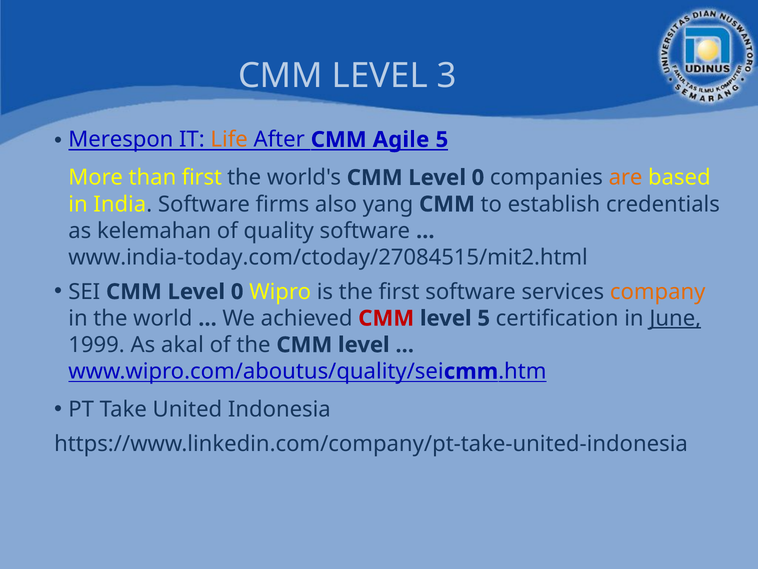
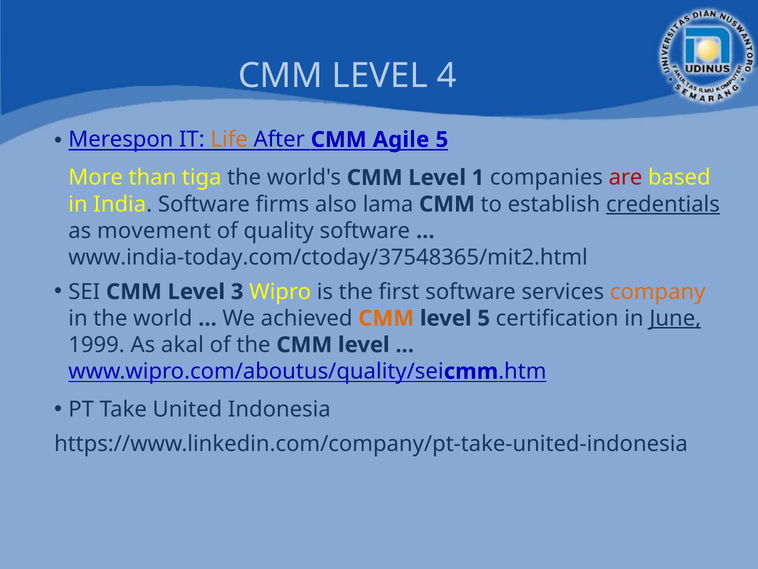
3: 3 -> 4 (447, 76)
than first: first -> tiga (202, 178)
world's CMM Level 0: 0 -> 1 (478, 178)
are colour: orange -> red (626, 178)
yang: yang -> lama (388, 204)
credentials underline: none -> present (663, 204)
kelemahan: kelemahan -> movement (154, 231)
www.india-today.com/ctoday/27084515/mit2.html: www.india-today.com/ctoday/27084515/mit2.html -> www.india-today.com/ctoday/37548365/mit2.html (328, 257)
SEI CMM Level 0: 0 -> 3 (237, 292)
CMM colour: red -> orange (386, 318)
